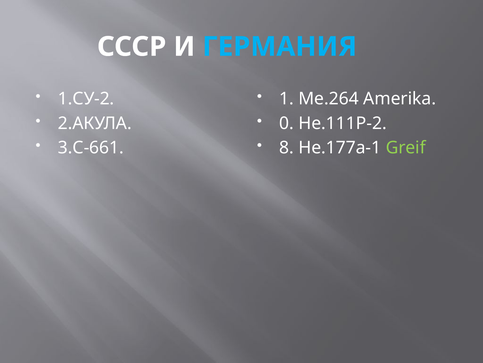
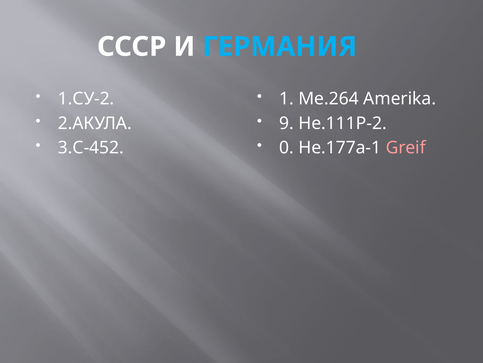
0: 0 -> 9 (287, 123)
3.С-661: 3.С-661 -> 3.С-452 (91, 147)
8: 8 -> 0 (287, 147)
Greif colour: light green -> pink (406, 147)
